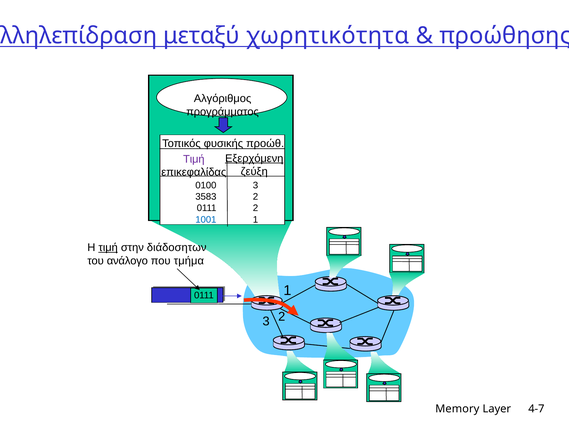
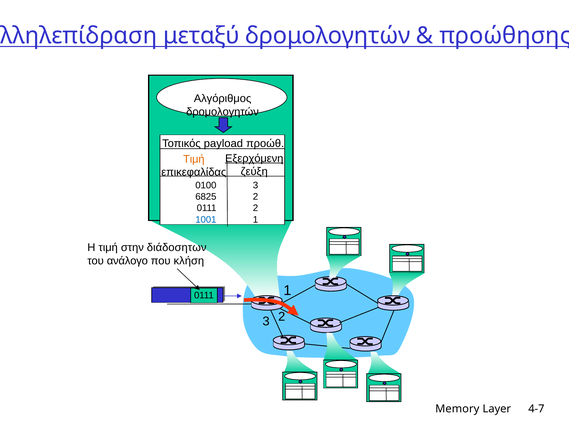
μεταξύ χωρητικότητα: χωρητικότητα -> δρομολογητών (328, 36)
προγράμματος: προγράμματος -> δρομολογητών (223, 112)
φυσικής: φυσικής -> payload (223, 144)
Τιμή colour: purple -> orange (194, 159)
3583: 3583 -> 6825 (206, 197)
τιμή underline: present -> none (108, 247)
τμήμα: τμήμα -> κλήση (189, 261)
